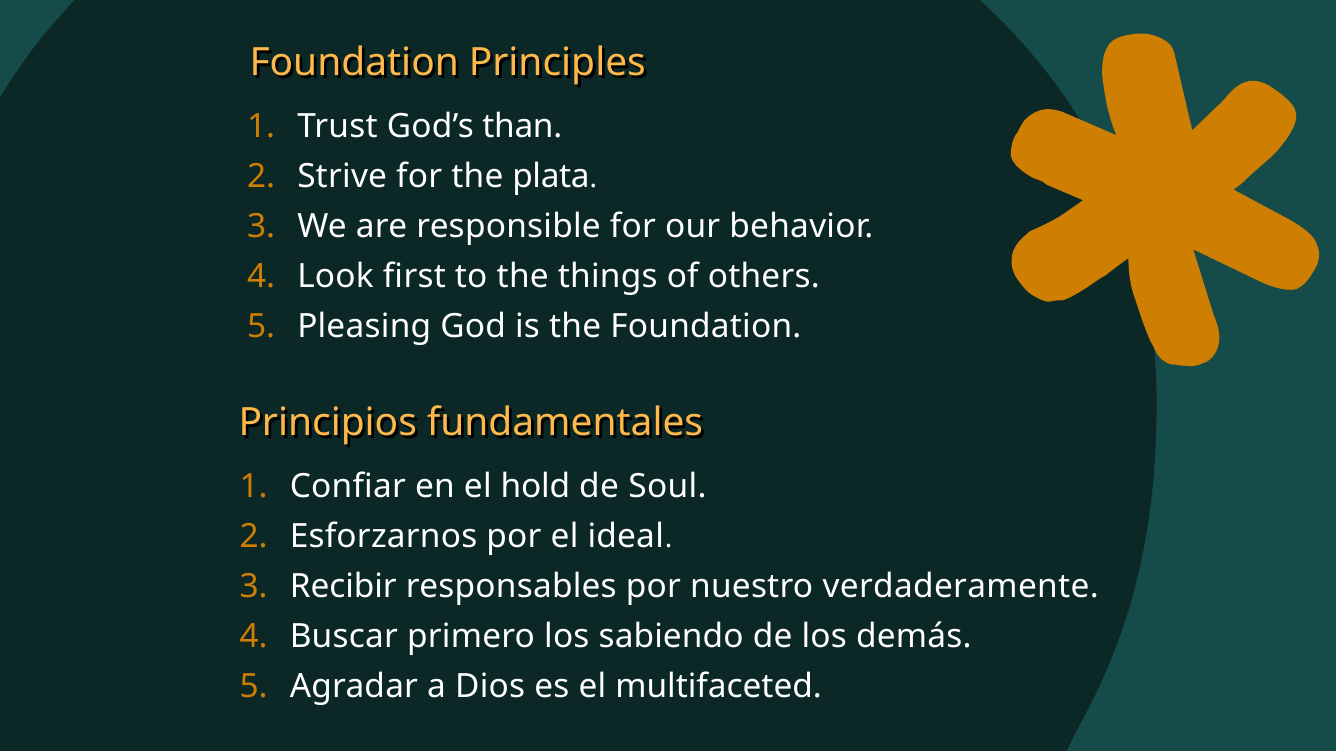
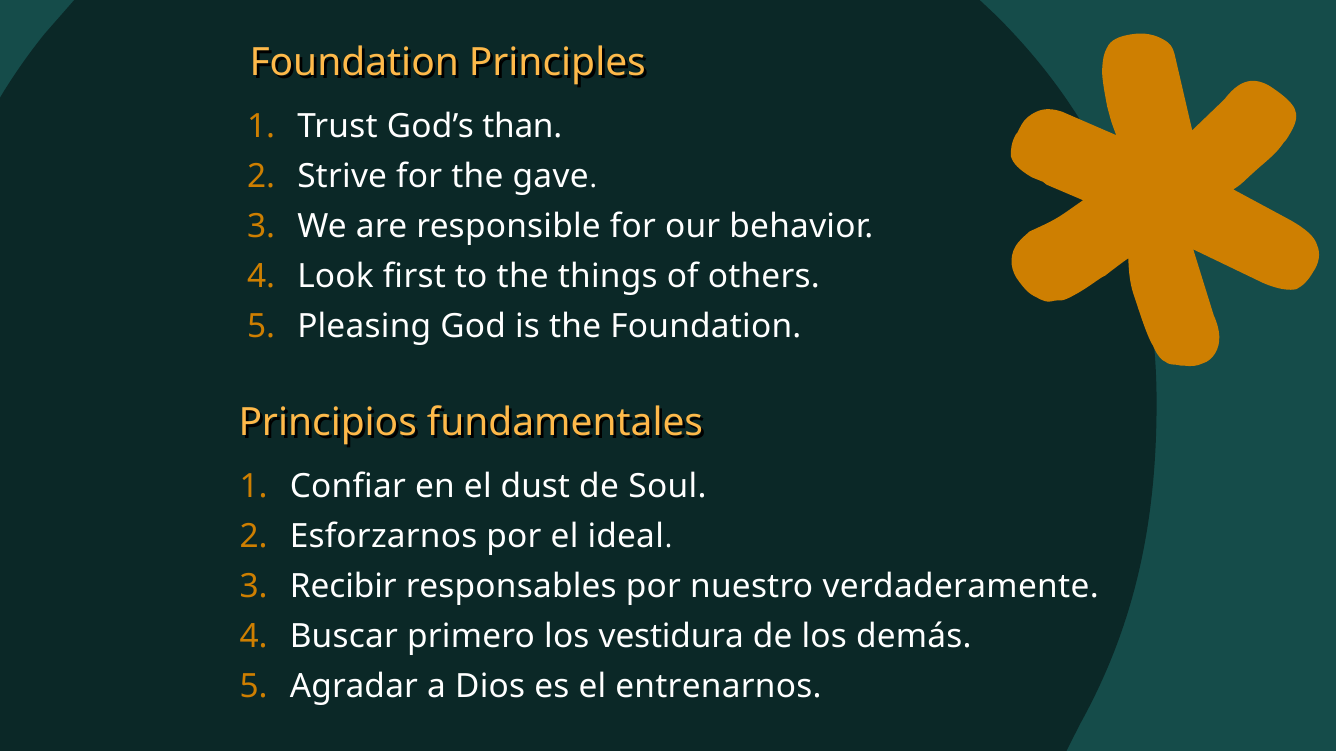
plata: plata -> gave (551, 176)
hold: hold -> dust (535, 487)
sabiendo: sabiendo -> vestidura (671, 637)
multifaceted: multifaceted -> entrenarnos (718, 687)
